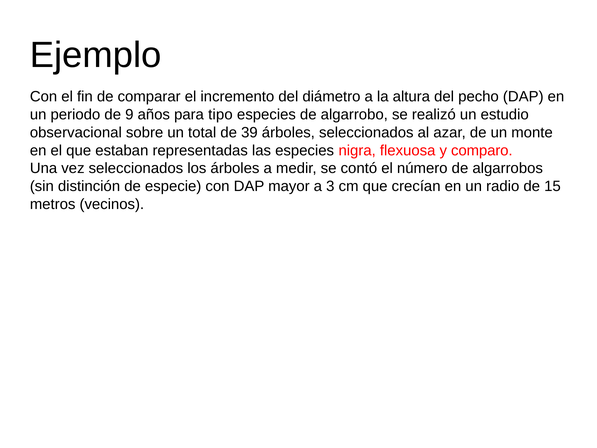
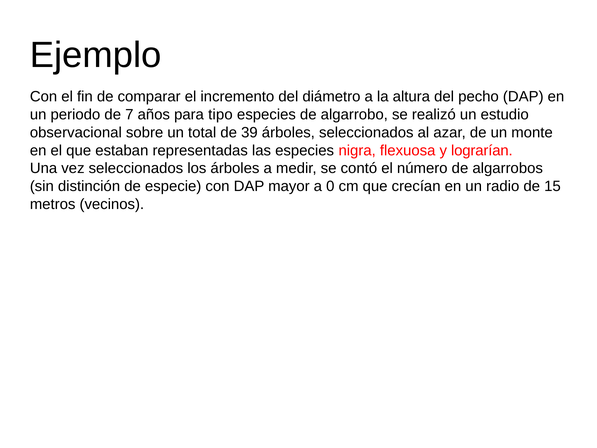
9: 9 -> 7 (129, 115)
comparo: comparo -> lograrían (482, 150)
3: 3 -> 0 (330, 186)
